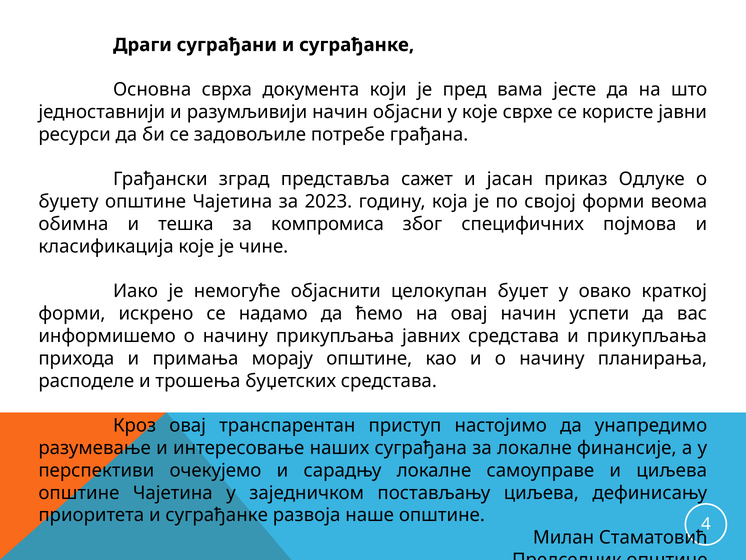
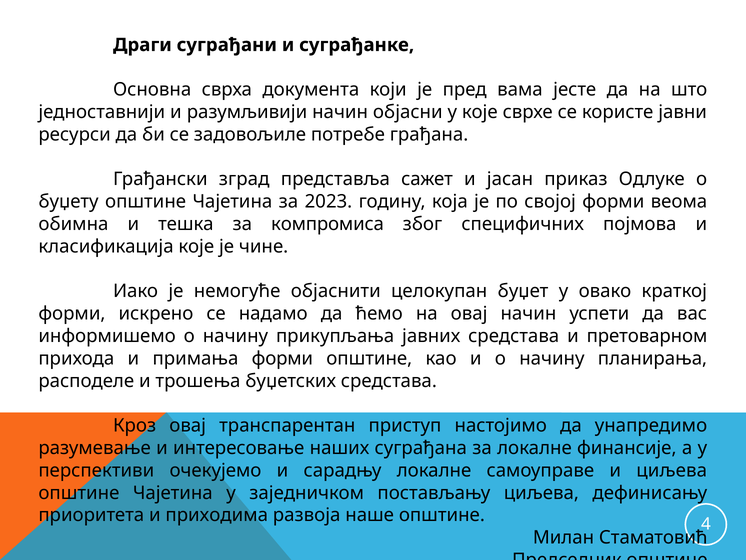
и прикупљања: прикупљања -> претоварном (647, 336)
примања морају: морају -> форми (282, 358)
приоритета и суграђанке: суграђанке -> приходима (217, 515)
